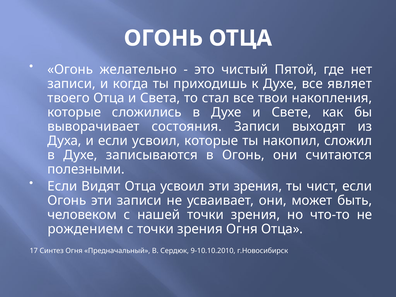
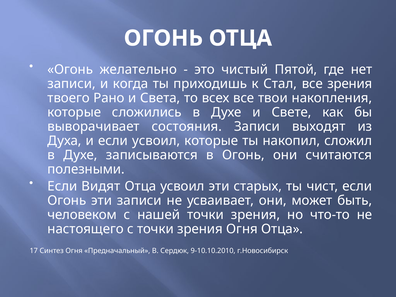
к Духе: Духе -> Стал (280, 84)
все являет: являет -> зрения (350, 84)
твоего Отца: Отца -> Рано (109, 98)
стал: стал -> всех (216, 98)
эти зрения: зрения -> старых (258, 186)
рождением: рождением -> настоящего (86, 229)
